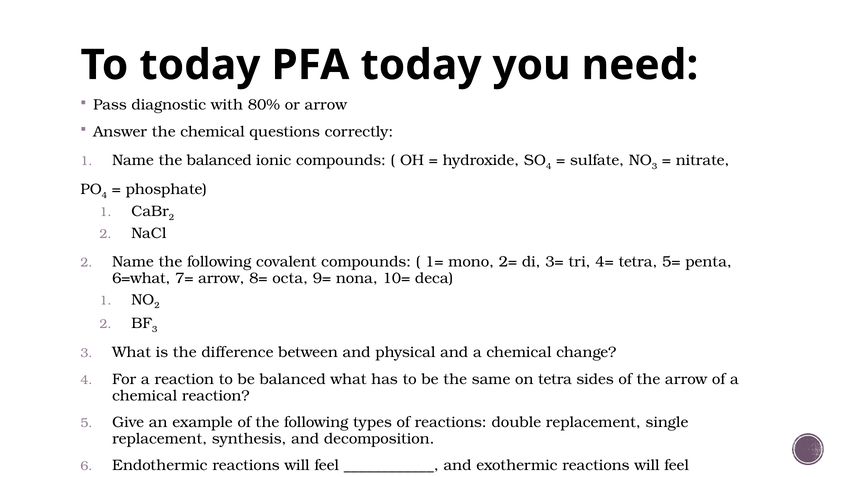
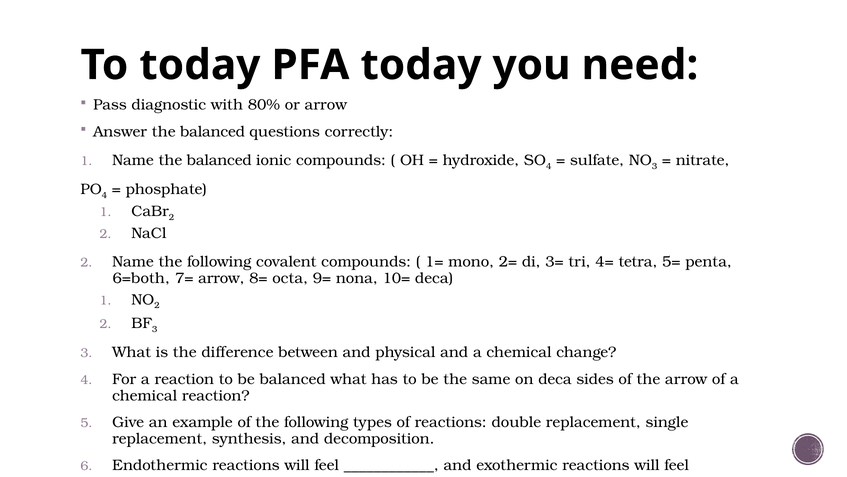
Answer the chemical: chemical -> balanced (213, 132)
6=what: 6=what -> 6=both (141, 278)
on tetra: tetra -> deca (555, 379)
